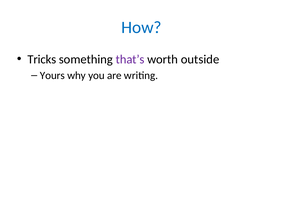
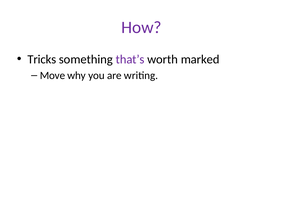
How colour: blue -> purple (141, 27)
outside: outside -> marked (200, 59)
Yours: Yours -> Move (52, 76)
